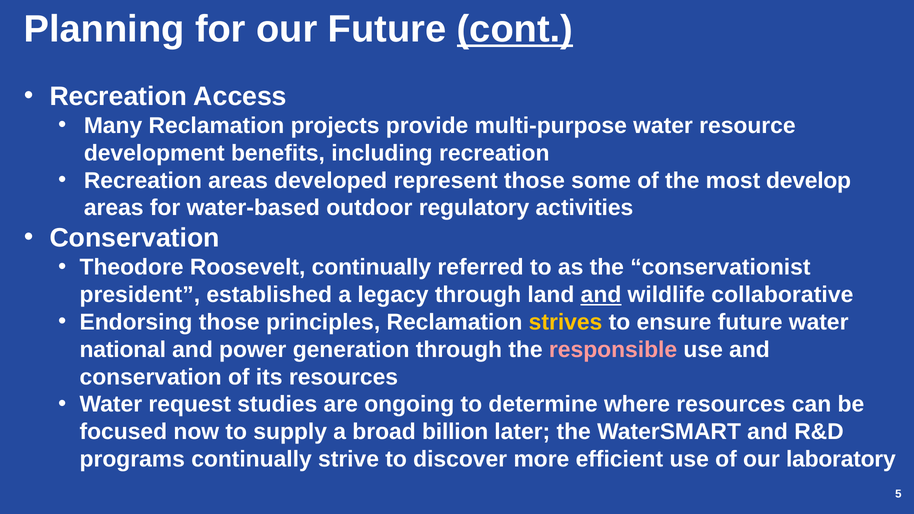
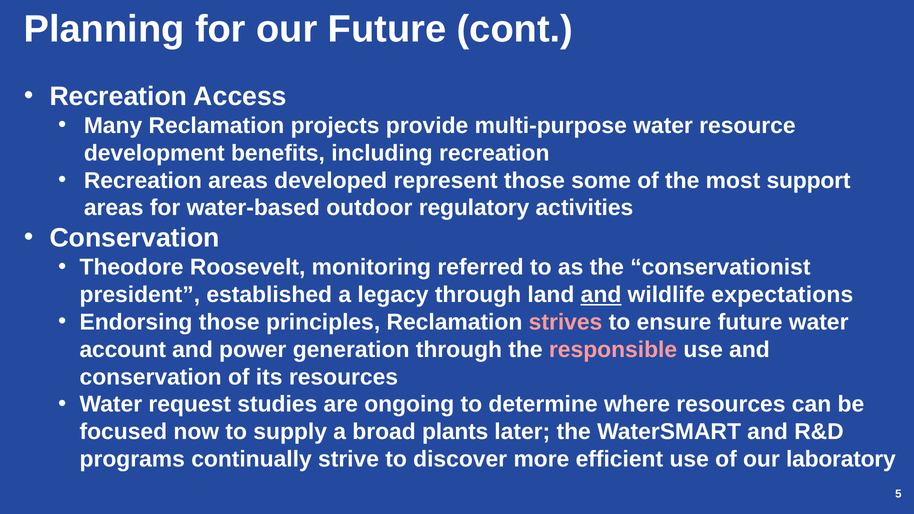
cont underline: present -> none (515, 29)
develop: develop -> support (809, 181)
Roosevelt continually: continually -> monitoring (371, 267)
collaborative: collaborative -> expectations (782, 295)
strives colour: yellow -> pink (566, 322)
national: national -> account (123, 350)
billion: billion -> plants (455, 432)
